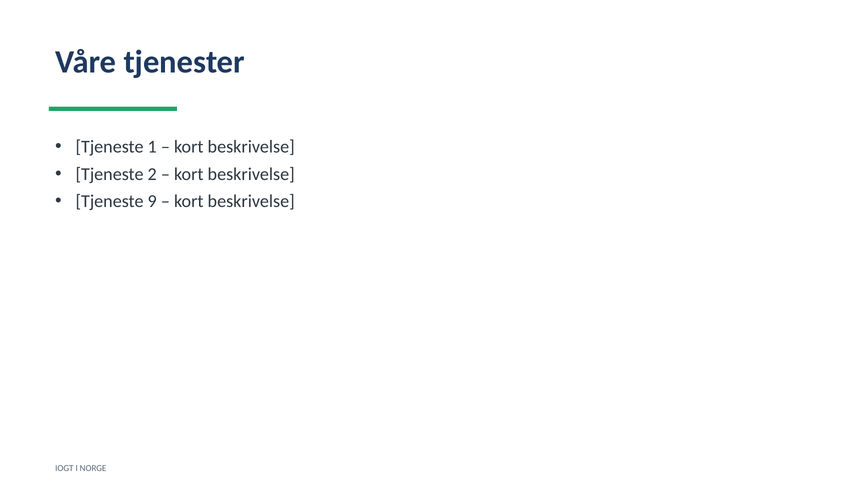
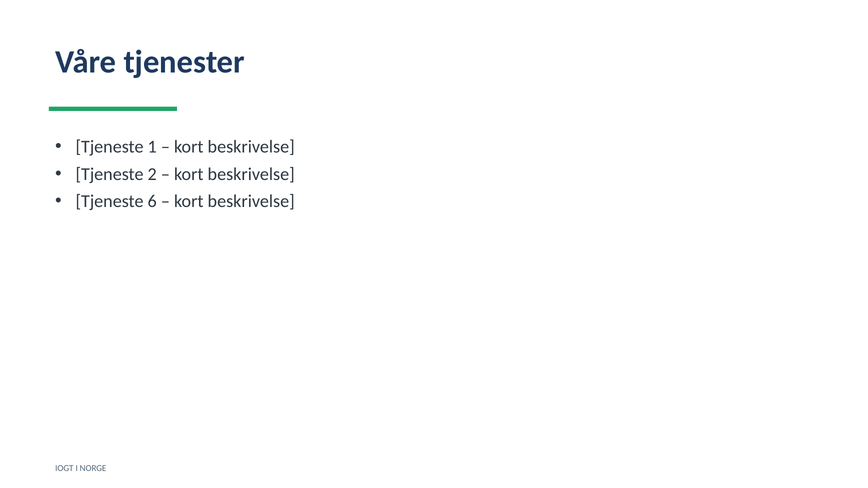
9: 9 -> 6 (152, 201)
